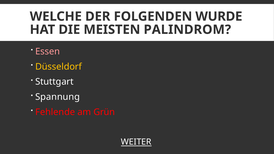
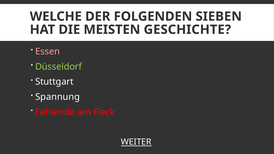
WURDE: WURDE -> SIEBEN (219, 16)
PALINDROM: PALINDROM -> GESCHICHTE (187, 30)
Düsseldorf colour: yellow -> light green (59, 67)
Grün: Grün -> Fleck (104, 112)
